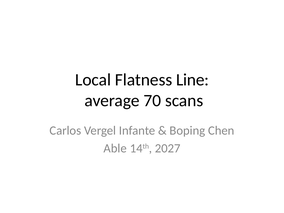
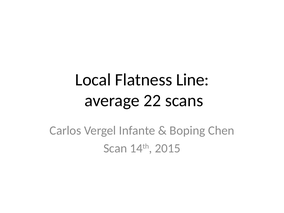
70: 70 -> 22 (152, 101)
Able: Able -> Scan (115, 148)
2027: 2027 -> 2015 (168, 148)
